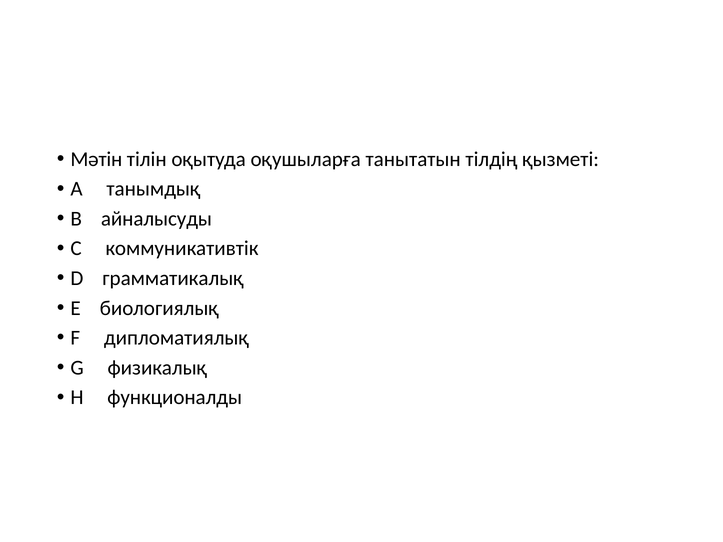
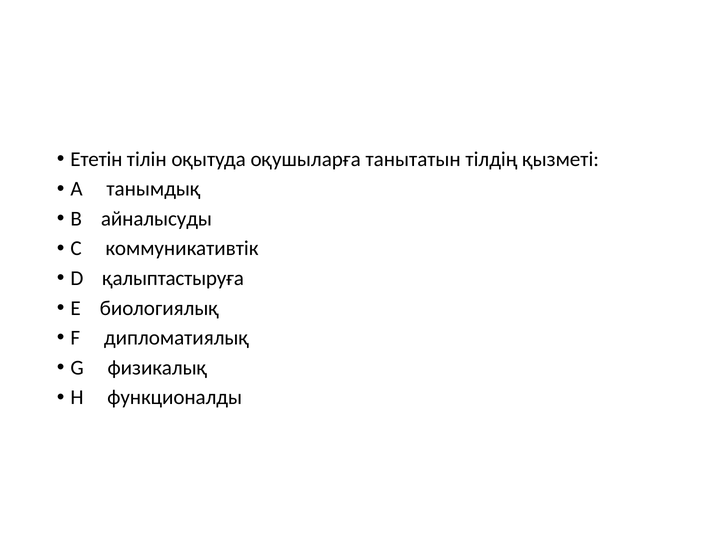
Мәтін: Мәтін -> Ететін (96, 159)
грамматикалық: грамматикалық -> қалыптастыруға (173, 278)
